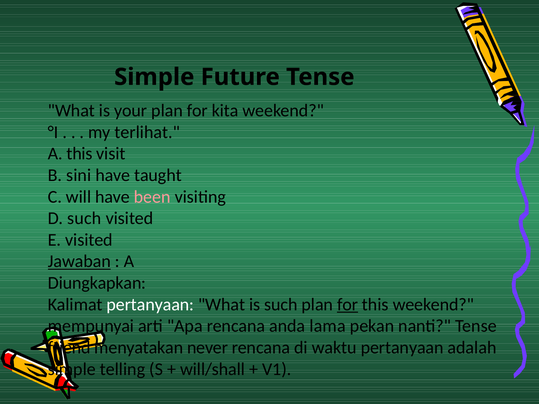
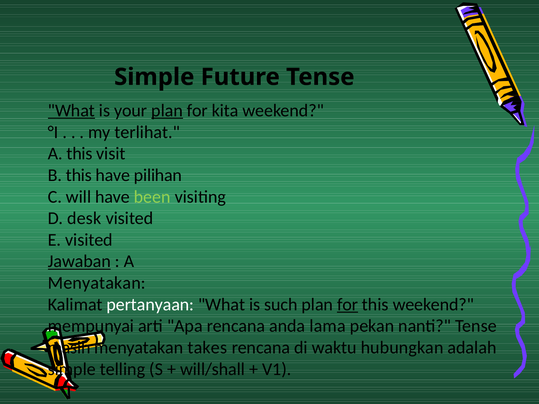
What underline: none -> present (71, 111)
plan underline: none -> present (167, 111)
B sini: sini -> this (79, 175)
taught: taught -> pilihan (158, 175)
been colour: pink -> light green (152, 197)
D such: such -> desk (84, 218)
Diungkapkan: Diungkapkan -> Menyatakan (97, 283)
friend: friend -> masih (69, 348)
never: never -> takes (207, 348)
waktu pertanyaan: pertanyaan -> hubungkan (402, 348)
